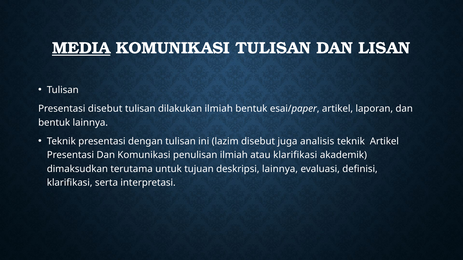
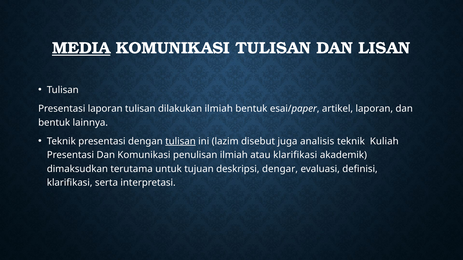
Presentasi disebut: disebut -> laporan (105, 109)
tulisan underline: none -> present (180, 141)
teknik Artikel: Artikel -> Kuliah (384, 141)
deskripsi lainnya: lainnya -> dengar (280, 169)
